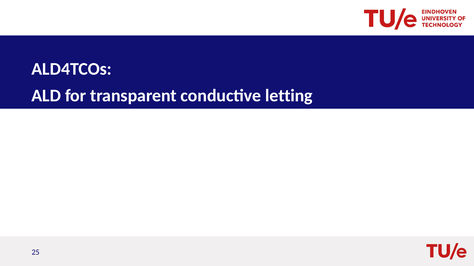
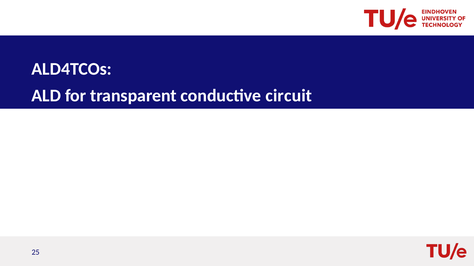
letting: letting -> circuit (289, 96)
